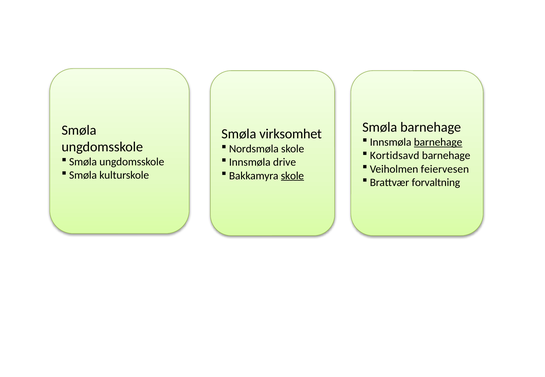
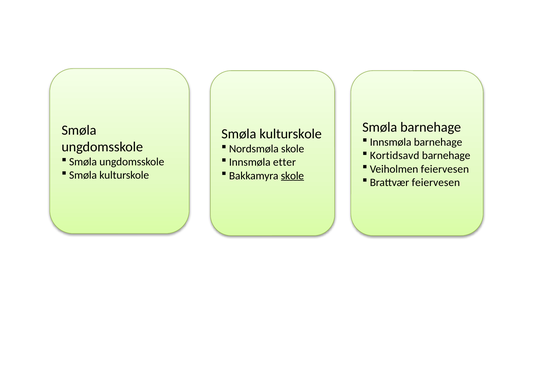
virksomhet: virksomhet -> kulturskole (291, 134)
barnehage underline: present -> none (438, 142)
drive: drive -> etter (284, 162)
Brattvær forvaltning: forvaltning -> feiervesen (436, 183)
